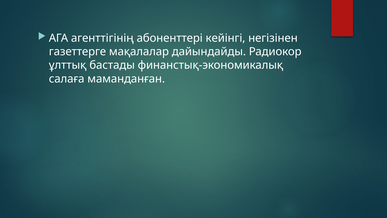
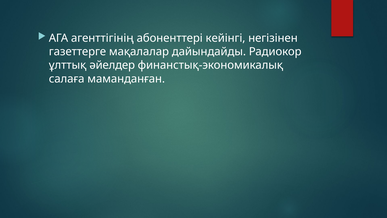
бастады: бастады -> әйелдер (112, 65)
